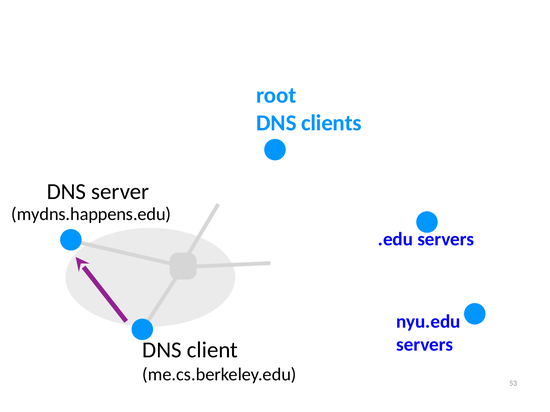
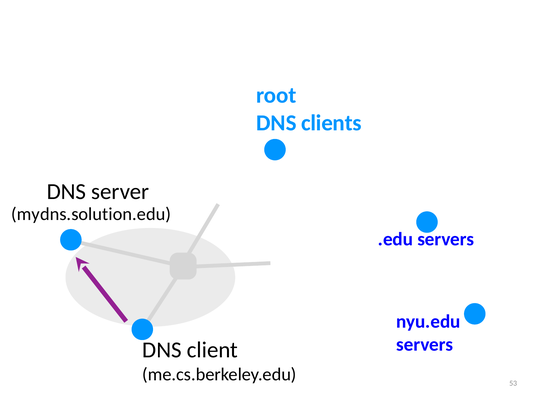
mydns.happens.edu: mydns.happens.edu -> mydns.solution.edu (91, 214)
